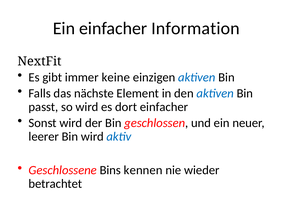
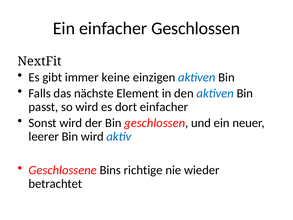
einfacher Information: Information -> Geschlossen (196, 28)
kennen: kennen -> richtige (143, 170)
